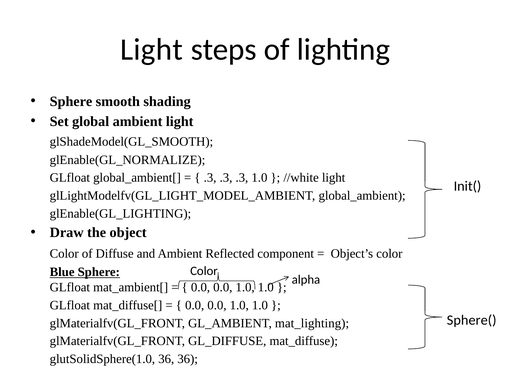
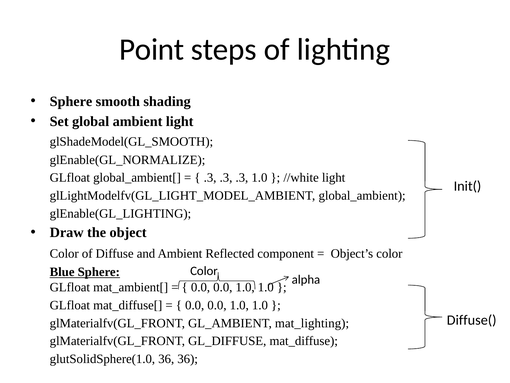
Light: Light -> Point (152, 49)
Sphere(: Sphere( -> Diffuse( (472, 320)
